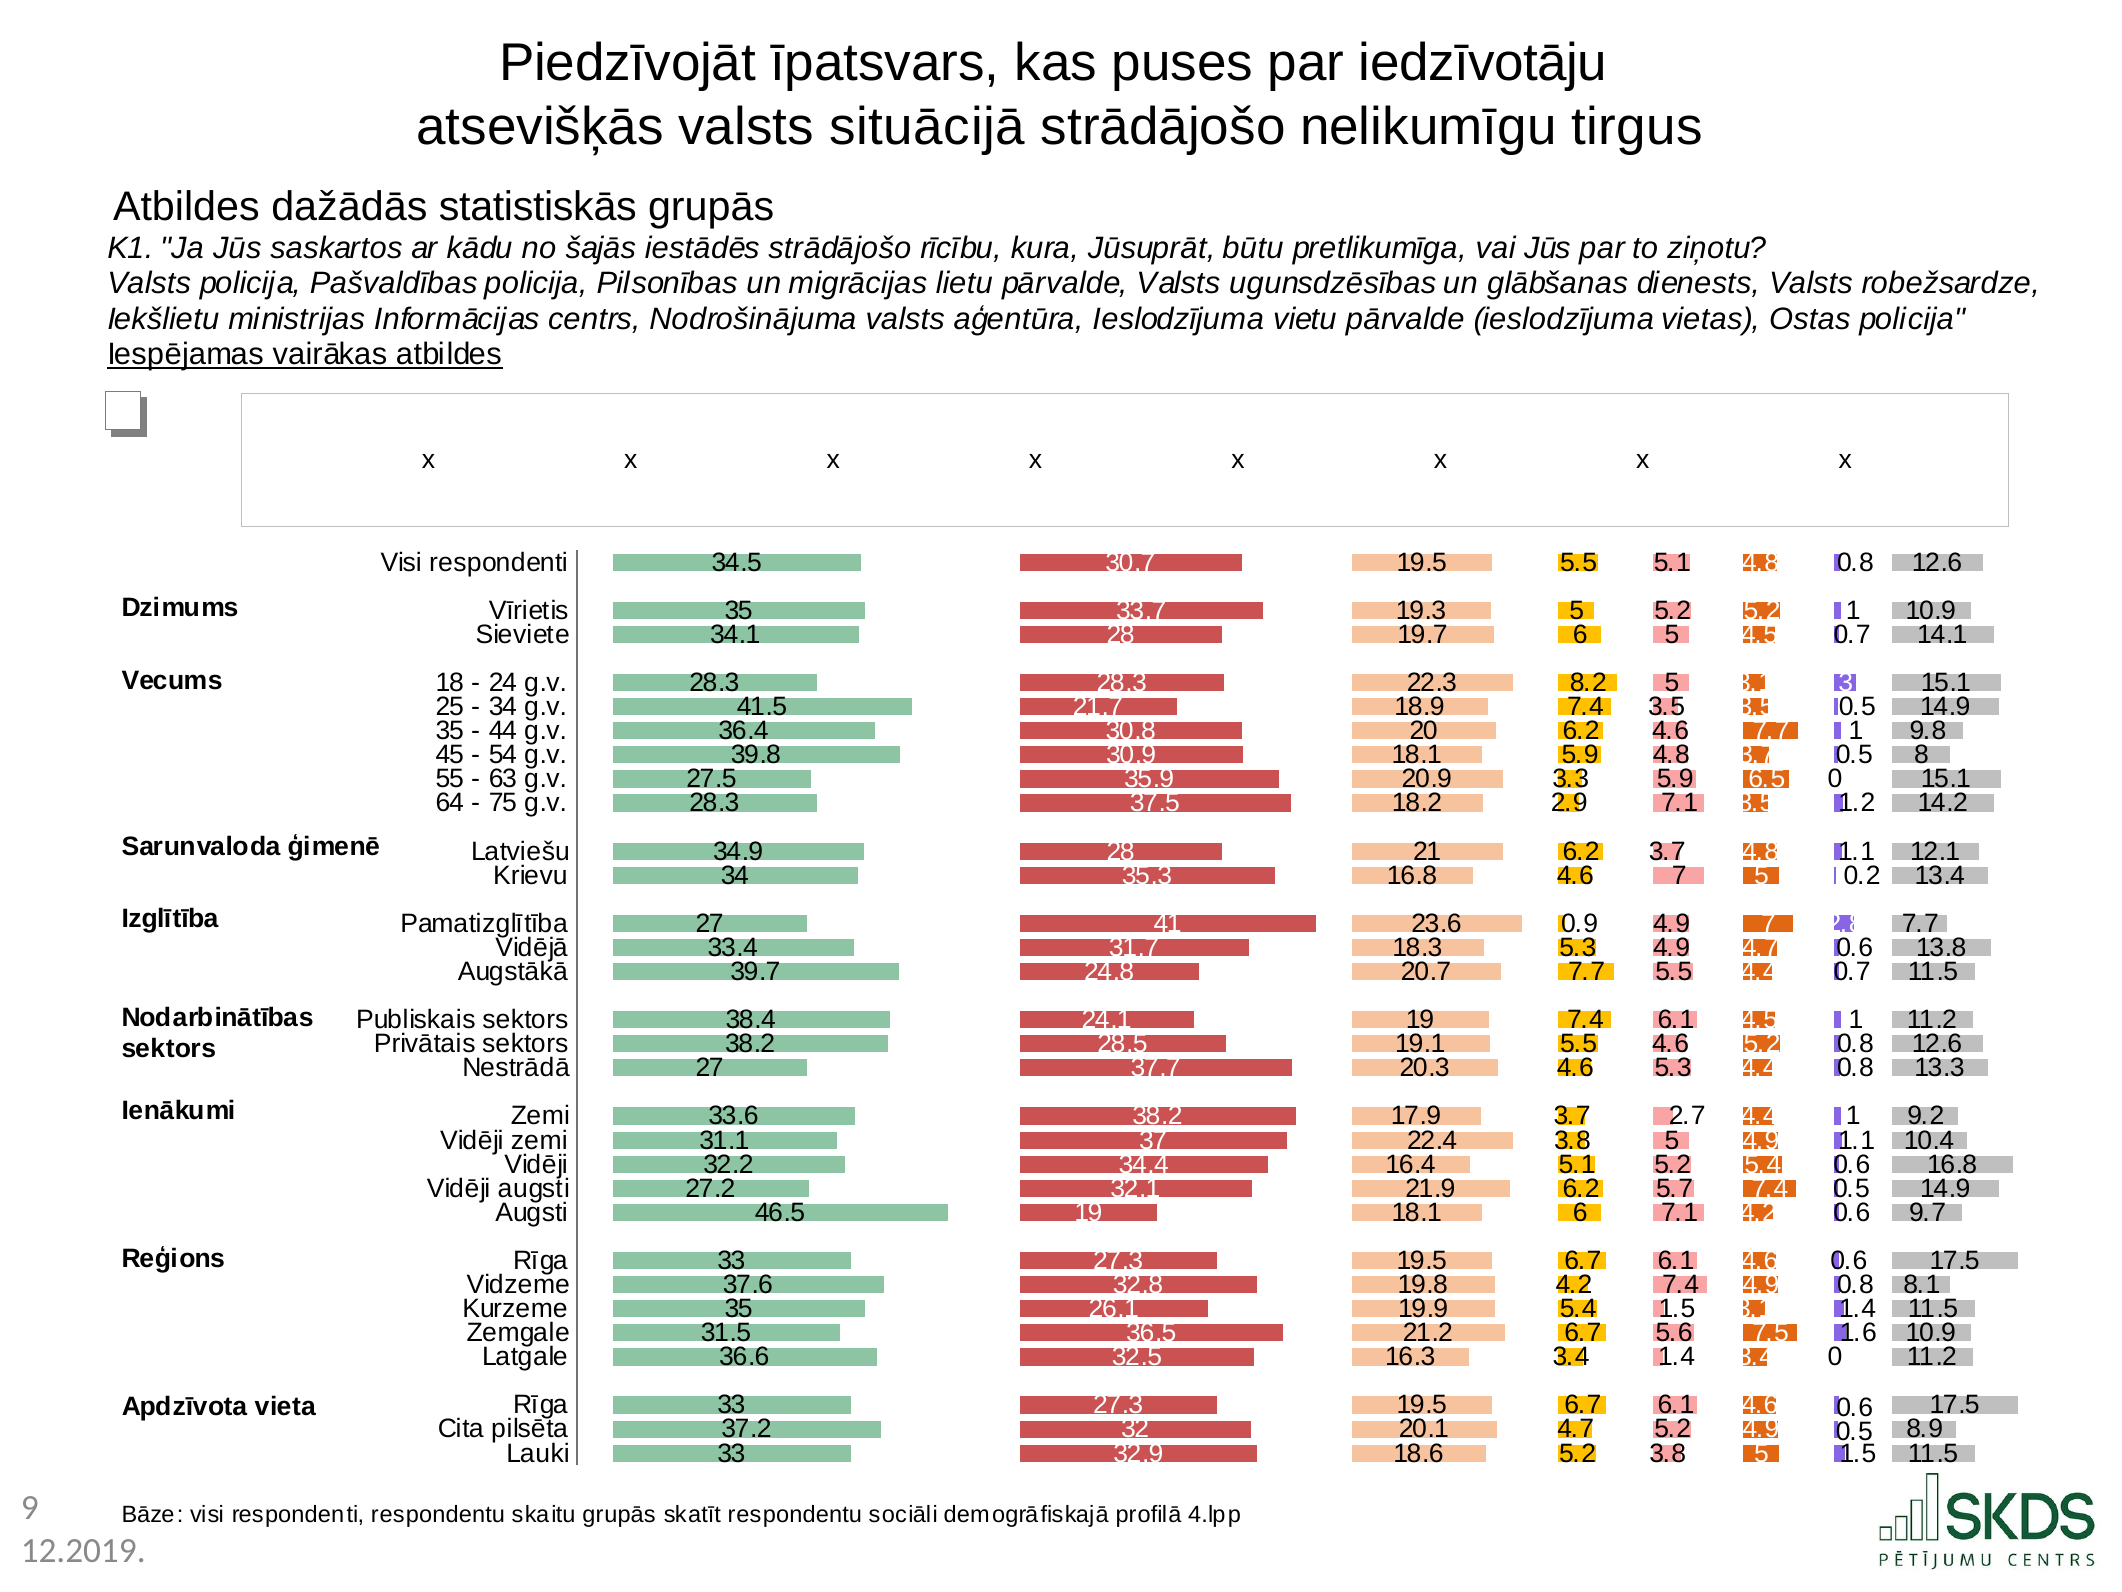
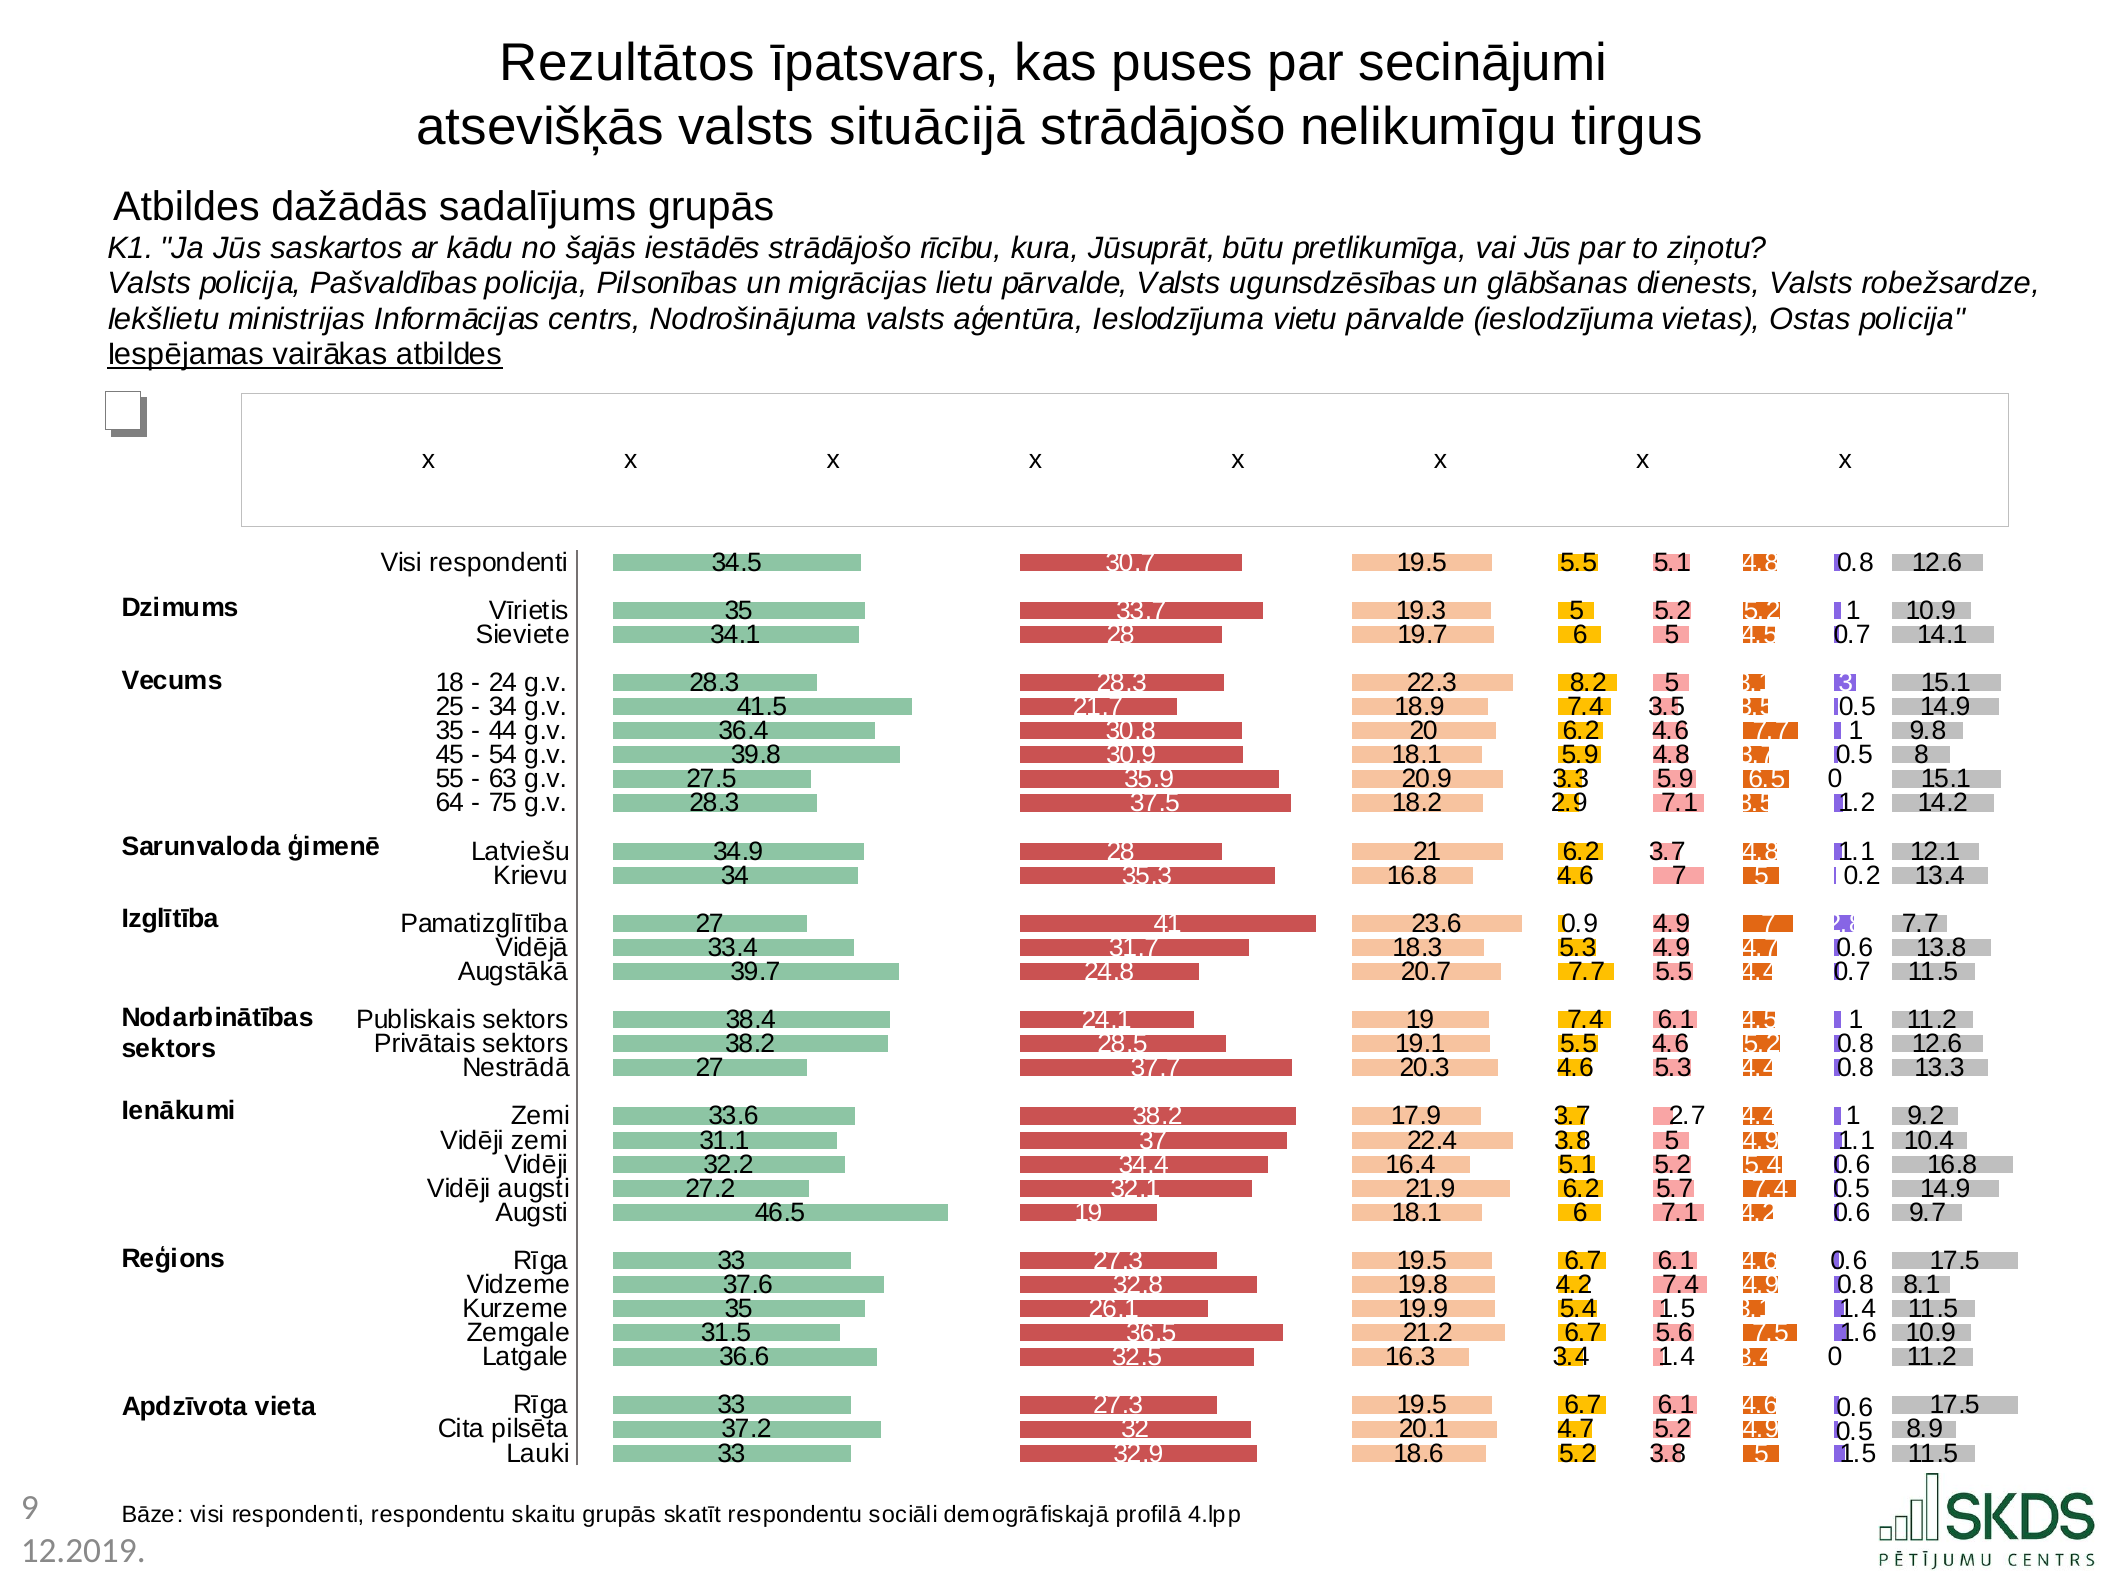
Piedzīvojāt: Piedzīvojāt -> Rezultātos (627, 63)
iedzīvotāju: iedzīvotāju -> secinājumi (1483, 63)
statistiskās: statistiskās -> sadalījums (538, 207)
